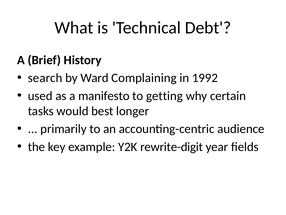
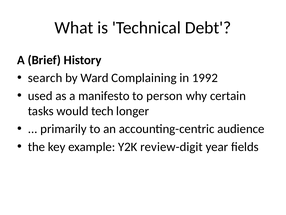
getting: getting -> person (164, 96)
best: best -> tech (102, 111)
rewrite-digit: rewrite-digit -> review-digit (172, 146)
